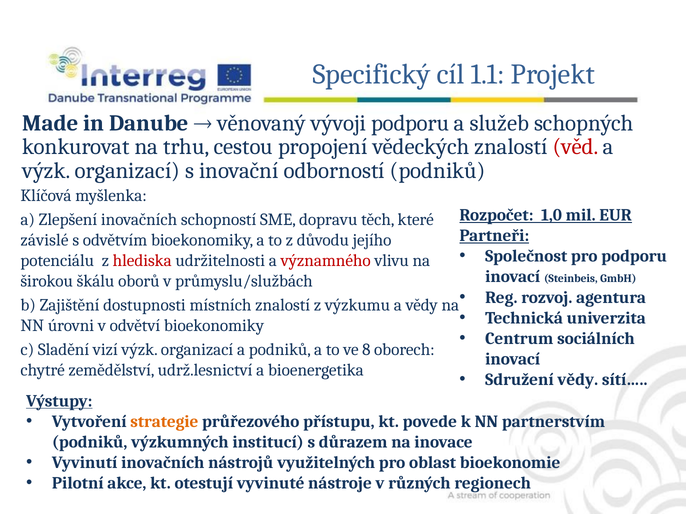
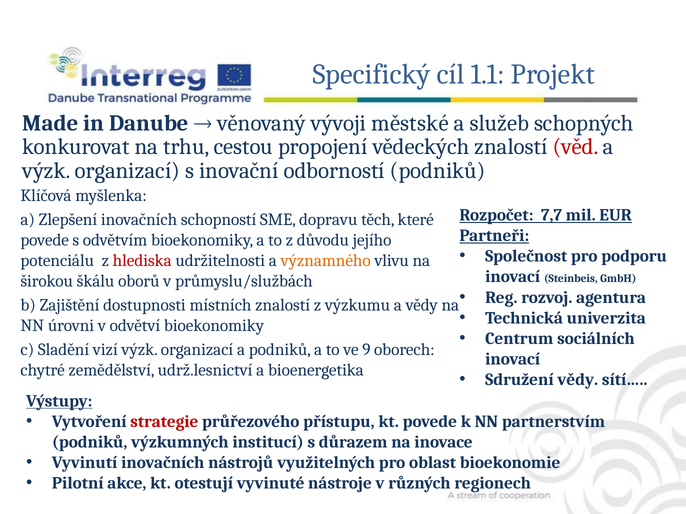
vývoji podporu: podporu -> městské (410, 123)
1,0: 1,0 -> 7,7 (552, 215)
závislé: závislé -> povede (45, 240)
významného colour: red -> orange (326, 261)
8: 8 -> 9 (366, 350)
strategie colour: orange -> red (164, 422)
